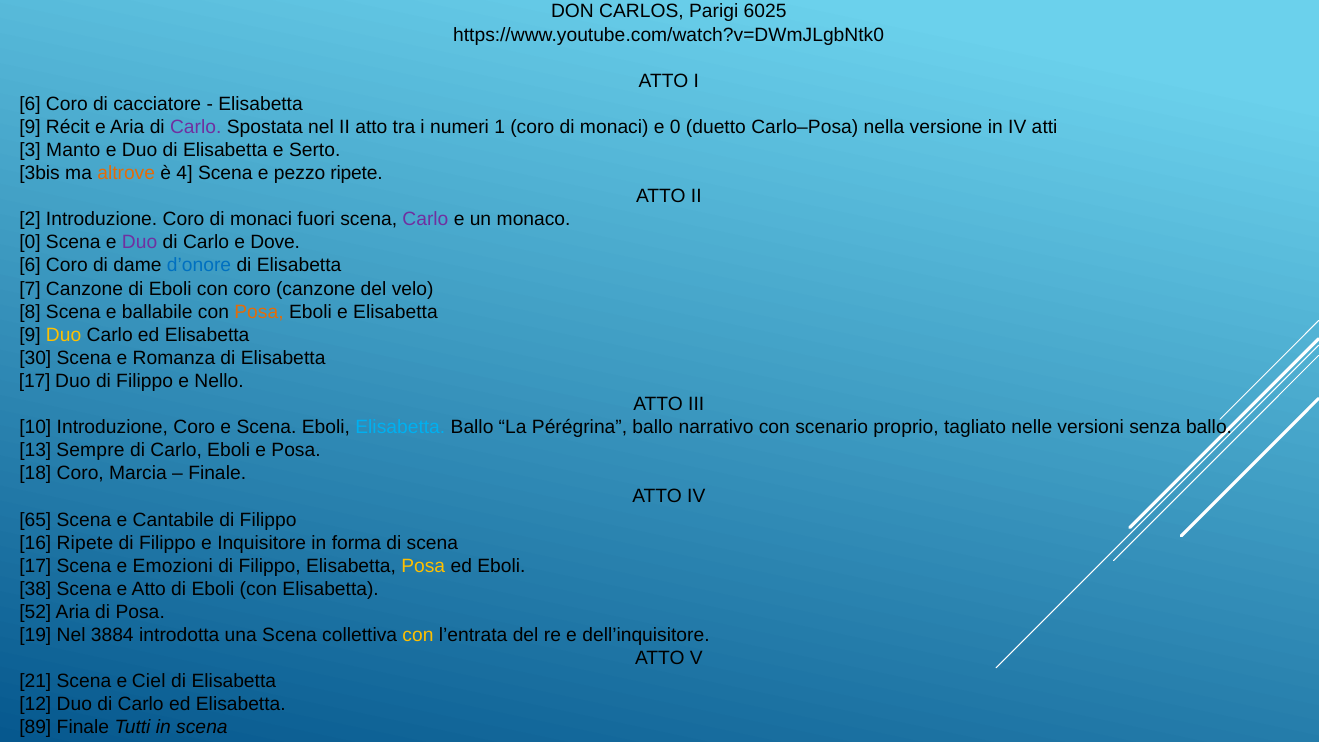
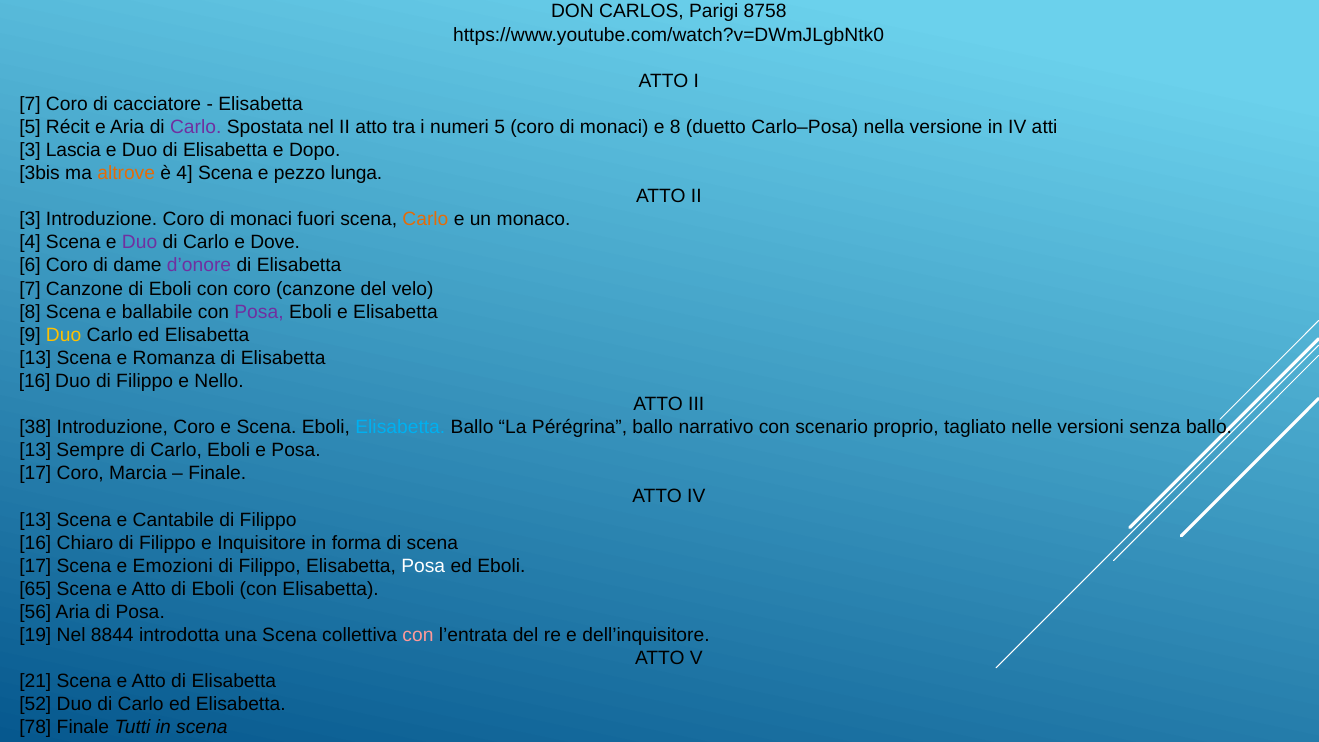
6025: 6025 -> 8758 (765, 12)
6: 6 -> 7 (30, 104)
9: 9 -> 5 (30, 127)
numeri 1: 1 -> 5 (500, 127)
e 0: 0 -> 8 (675, 127)
Manto: Manto -> Lascia (73, 150)
Serto: Serto -> Dopo (315, 150)
pezzo ripete: ripete -> lunga (357, 173)
2: 2 -> 3 (30, 219)
Carlo colour: purple -> orange (425, 219)
0: 0 -> 4 (30, 243)
d’onore colour: blue -> purple (199, 266)
Posa colour: orange -> purple (259, 312)
30: 30 -> 13 (35, 358)
17: 17 -> 16 (35, 381)
10: 10 -> 38 (35, 427)
18: 18 -> 17 (35, 473)
65: 65 -> 13 (35, 520)
16 Ripete: Ripete -> Chiaro (85, 543)
Posa colour: yellow -> white (423, 566)
38: 38 -> 65 (35, 589)
52: 52 -> 56 (35, 612)
3884: 3884 -> 8844 (112, 635)
con colour: yellow -> pink (418, 635)
21 Scena e Ciel: Ciel -> Atto (149, 681)
12: 12 -> 52 (35, 704)
89: 89 -> 78 (35, 728)
